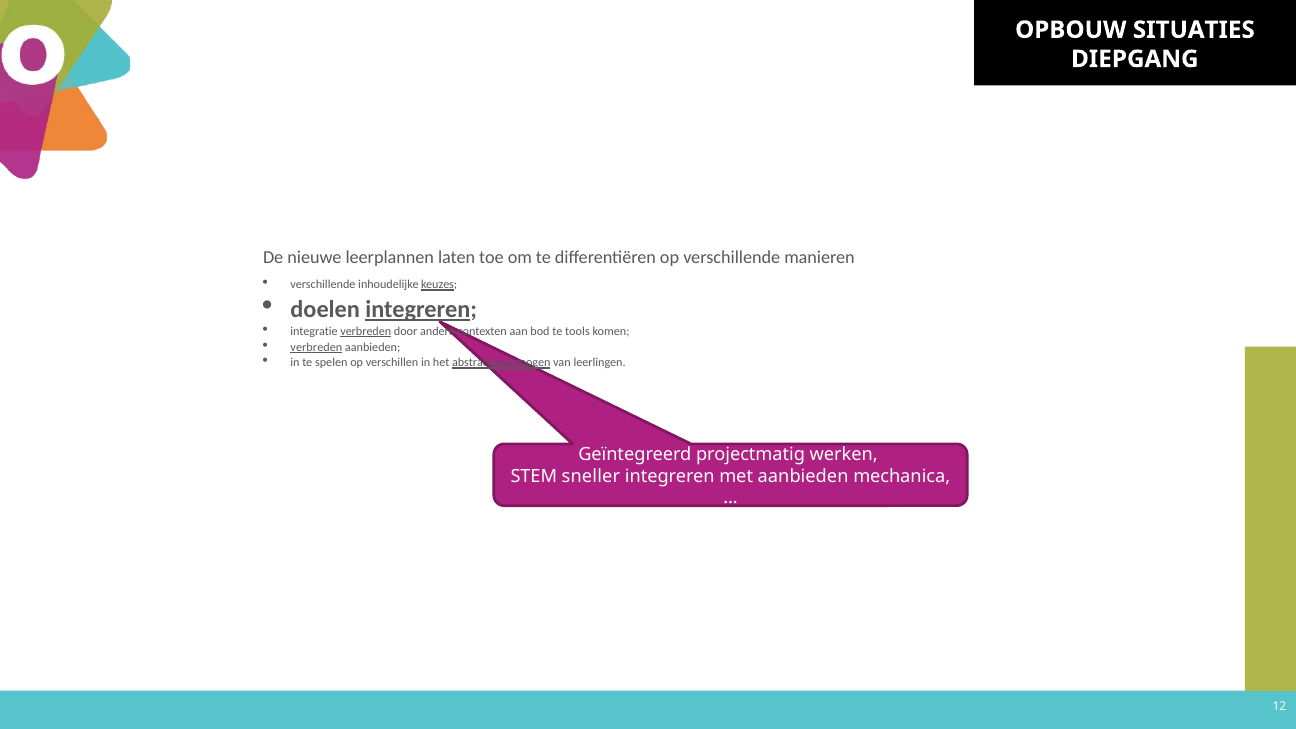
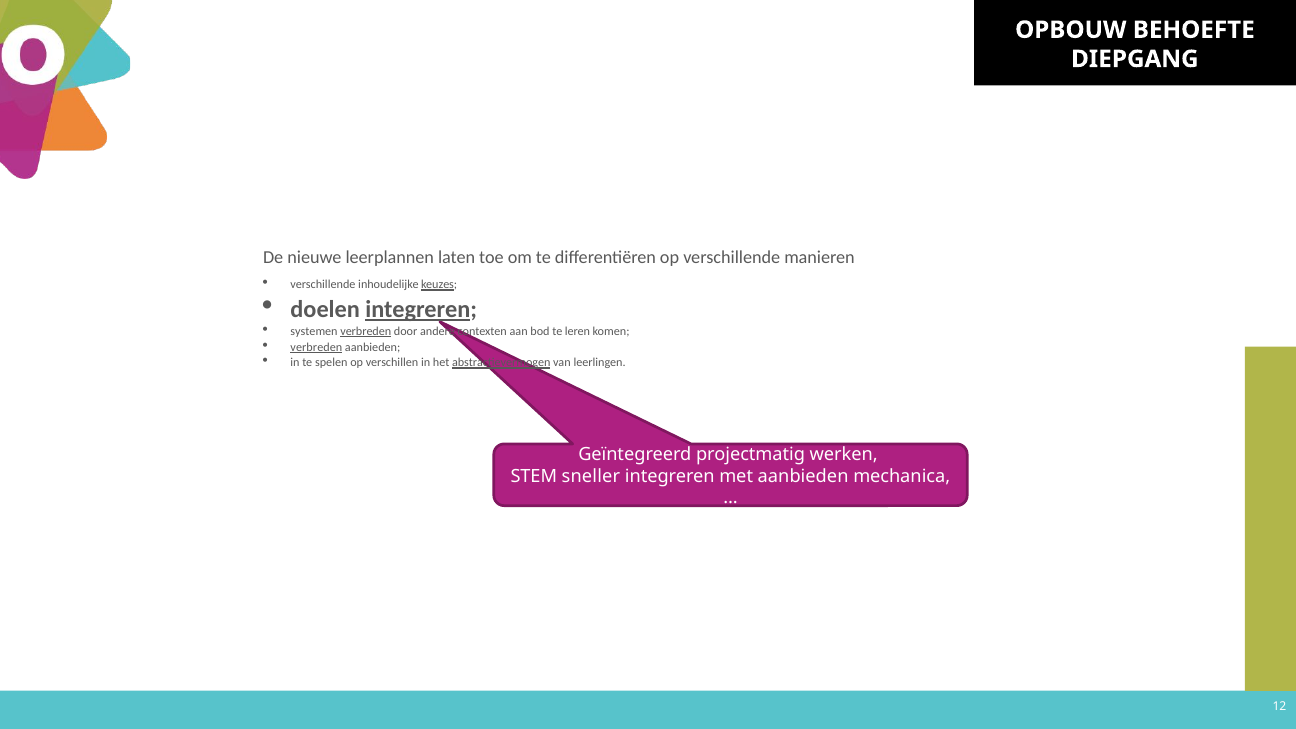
SITUATIES: SITUATIES -> BEHOEFTE (1194, 30)
integratie: integratie -> systemen (314, 331)
tools: tools -> leren (578, 331)
